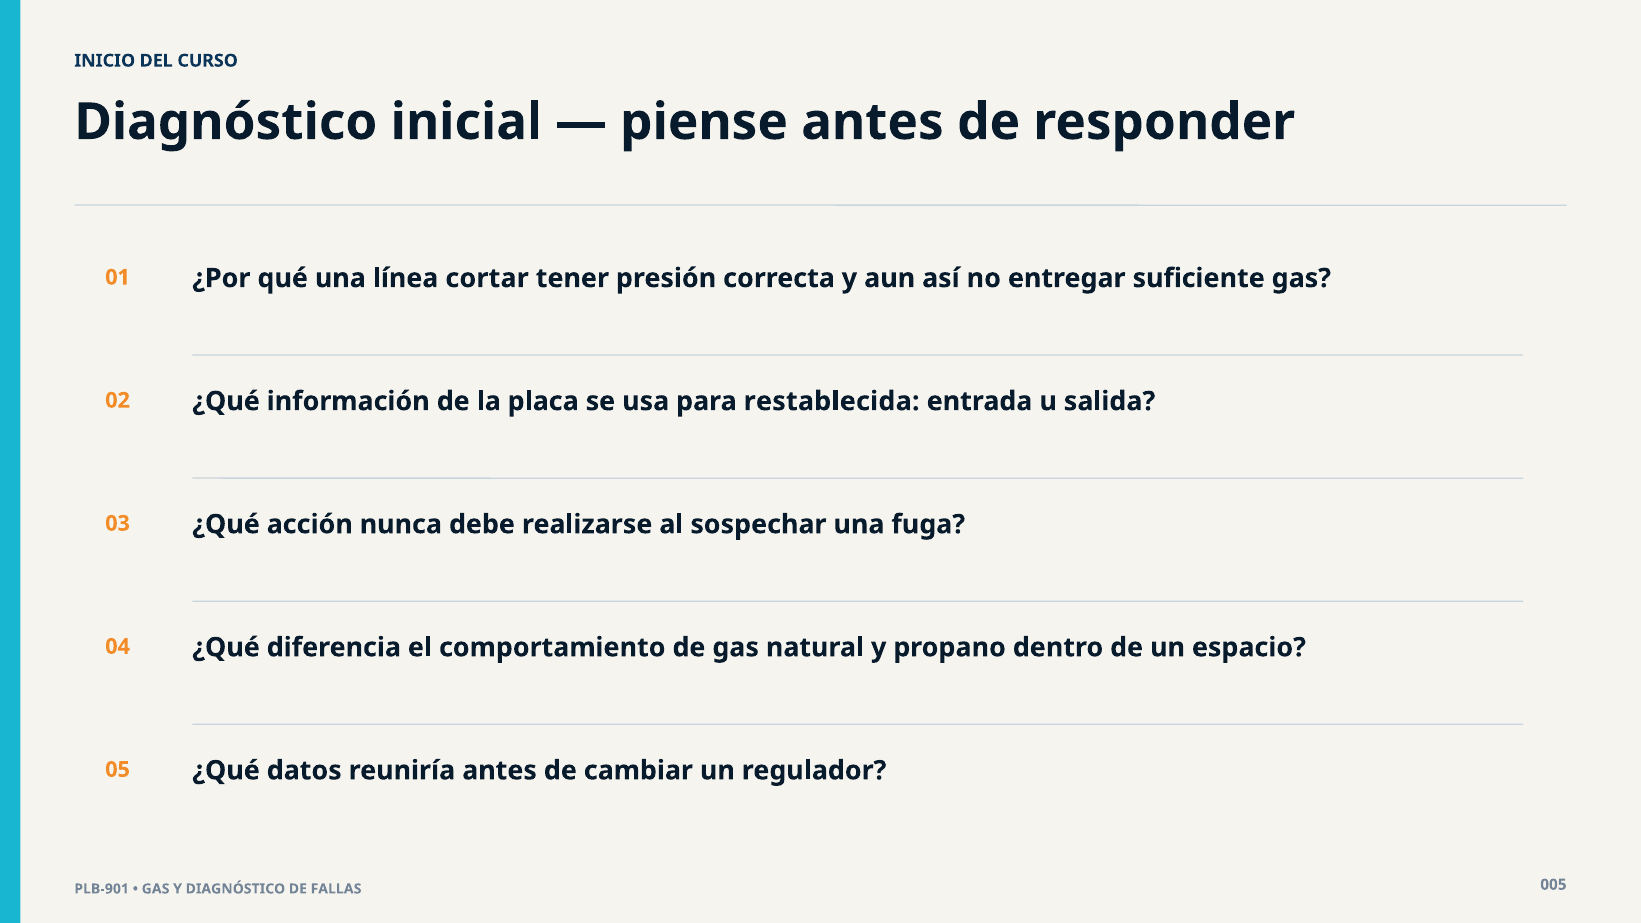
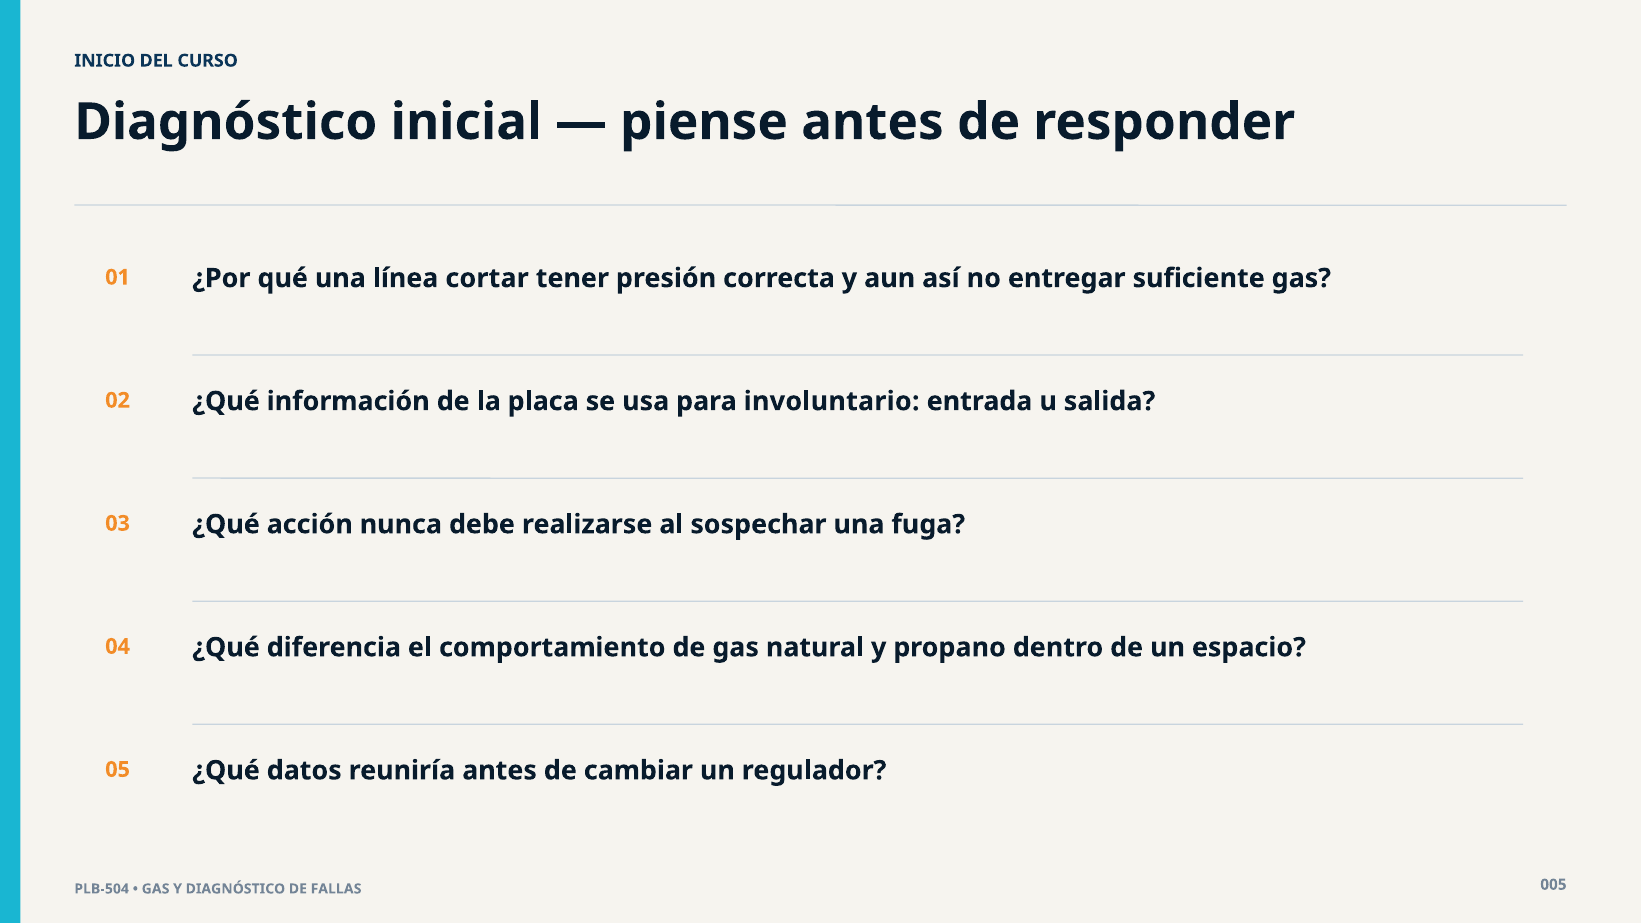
restablecida: restablecida -> involuntario (832, 401)
PLB-901: PLB-901 -> PLB-504 (102, 889)
